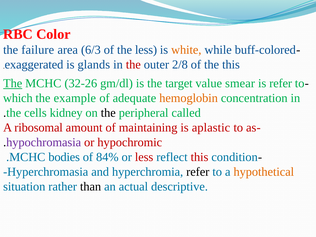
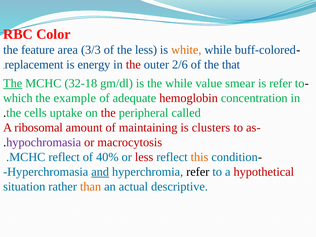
failure: failure -> feature (38, 50)
6/3: 6/3 -> 3/3 (91, 50)
exaggerated: exaggerated -> replacement (34, 65)
glands: glands -> energy (94, 65)
2/8: 2/8 -> 2/6 (180, 65)
the this: this -> that (231, 65)
32-26: 32-26 -> 32-18 (81, 83)
the target: target -> while (179, 83)
hemoglobin colour: orange -> red (189, 98)
kidney: kidney -> uptake (66, 113)
the colour: black -> red (108, 113)
aplastic: aplastic -> clusters (211, 128)
hypochromic: hypochromic -> macrocytosis (130, 142)
MCHC bodies: bodies -> reflect (64, 157)
84%: 84% -> 40% (107, 157)
this colour: red -> orange (200, 157)
and underline: none -> present (100, 172)
hypothetical colour: orange -> red (264, 172)
than colour: black -> orange (91, 187)
